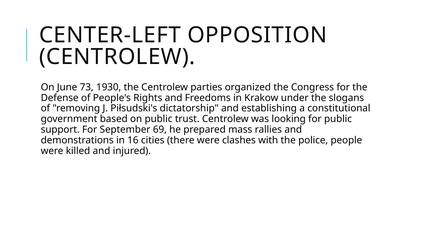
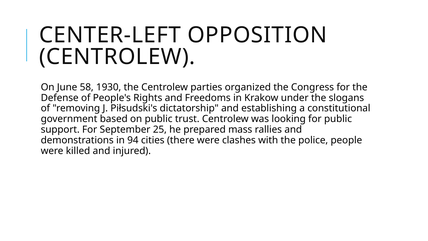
73: 73 -> 58 (87, 87)
69: 69 -> 25 (160, 129)
16: 16 -> 94 (133, 140)
